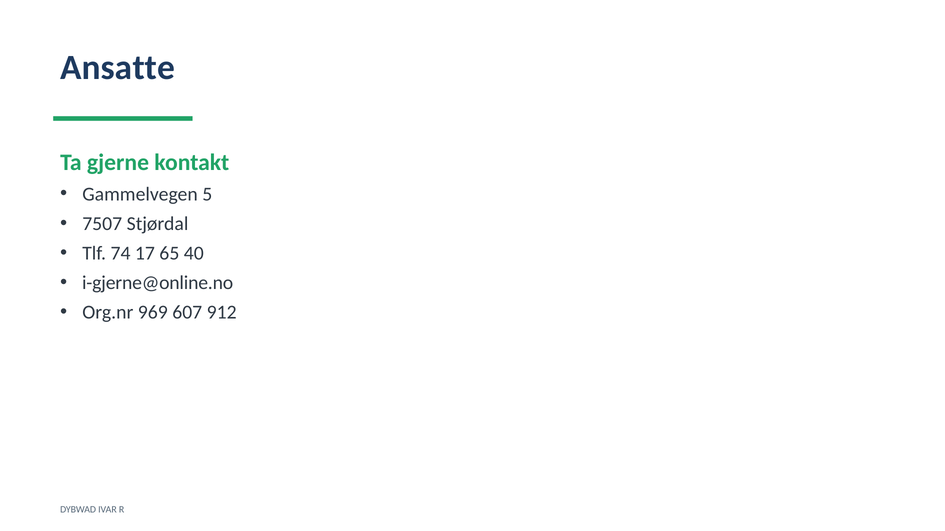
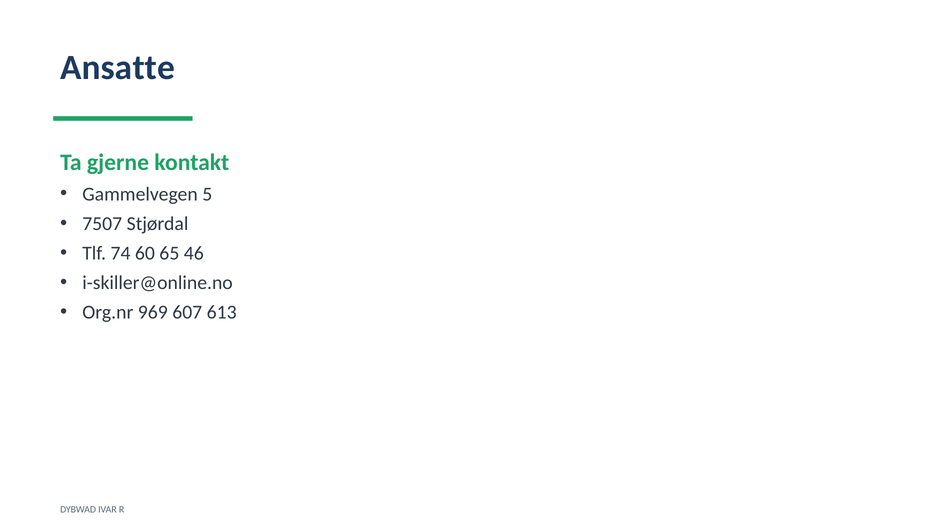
17: 17 -> 60 (145, 253)
40: 40 -> 46 (194, 253)
i-gjerne@online.no: i-gjerne@online.no -> i-skiller@online.no (158, 283)
912: 912 -> 613 (222, 313)
